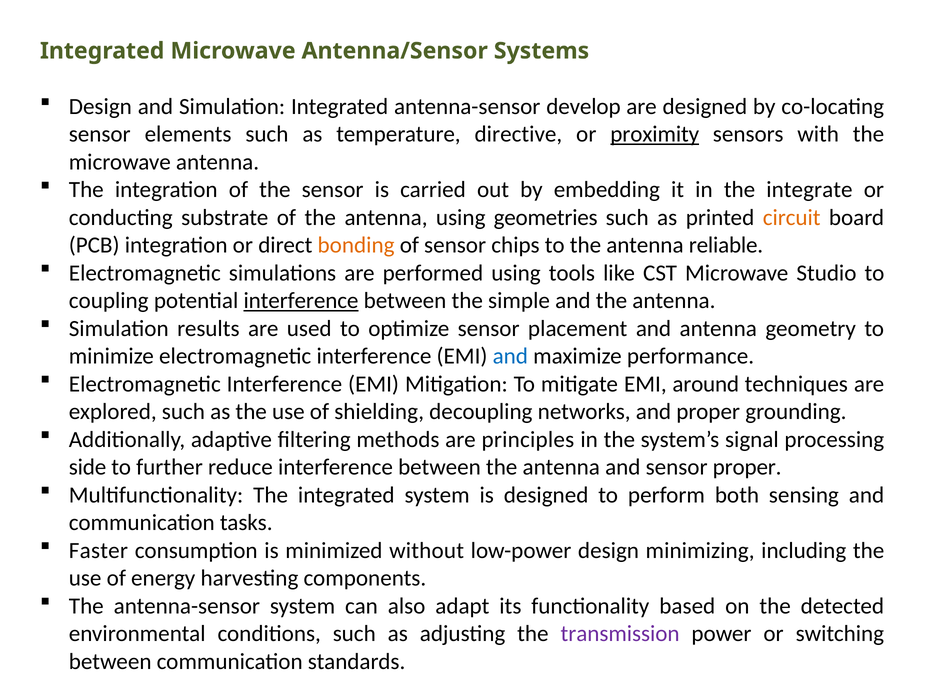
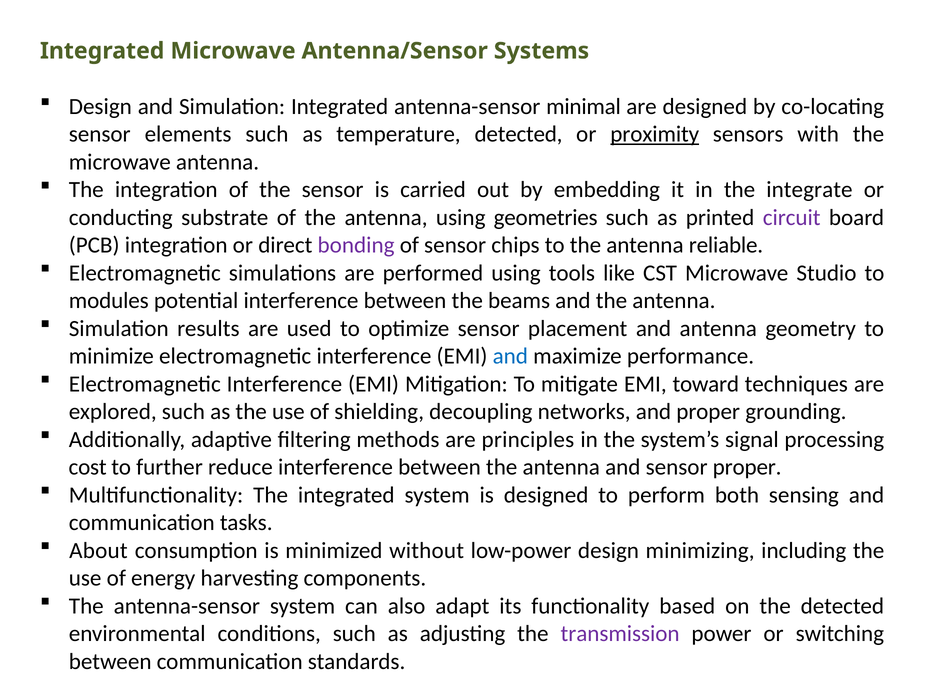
develop: develop -> minimal (584, 106)
temperature directive: directive -> detected (519, 134)
circuit colour: orange -> purple (792, 217)
bonding colour: orange -> purple (356, 245)
coupling: coupling -> modules (109, 301)
interference underline: present -> none (301, 301)
simple: simple -> beams (519, 301)
around: around -> toward (706, 384)
side: side -> cost (88, 467)
Faster: Faster -> About (98, 550)
